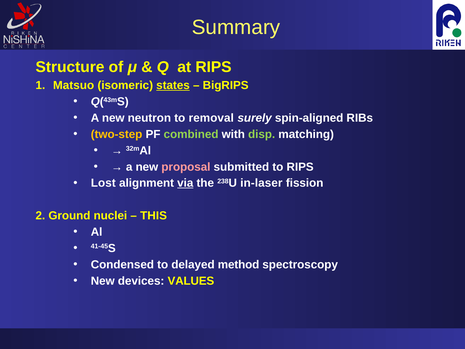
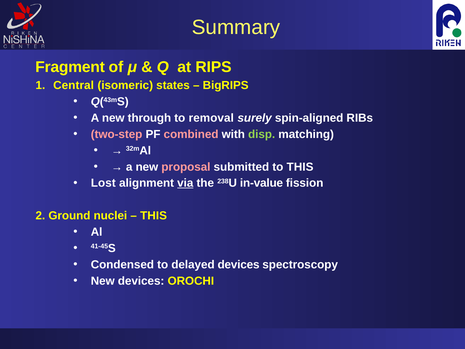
Structure: Structure -> Fragment (70, 67)
Matsuo: Matsuo -> Central (74, 85)
states underline: present -> none (173, 85)
neutron: neutron -> through (149, 118)
two-step colour: yellow -> pink (117, 134)
combined colour: light green -> pink (191, 134)
to RIPS: RIPS -> THIS (300, 167)
in-laser: in-laser -> in-value (261, 183)
delayed method: method -> devices (239, 264)
VALUES: VALUES -> OROCHI (191, 281)
